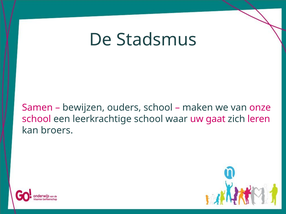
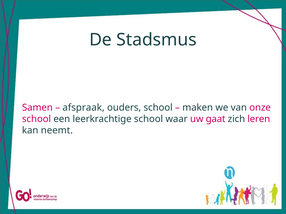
bewijzen: bewijzen -> afspraak (84, 108)
broers: broers -> neemt (57, 131)
